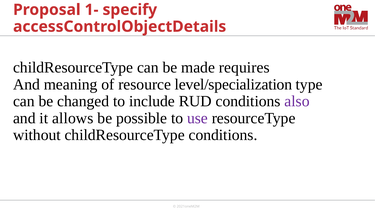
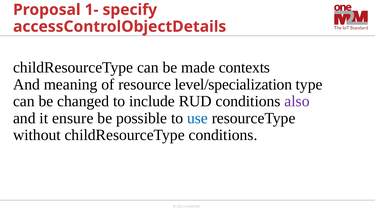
requires: requires -> contexts (244, 67)
allows: allows -> ensure (73, 118)
use colour: purple -> blue (197, 118)
